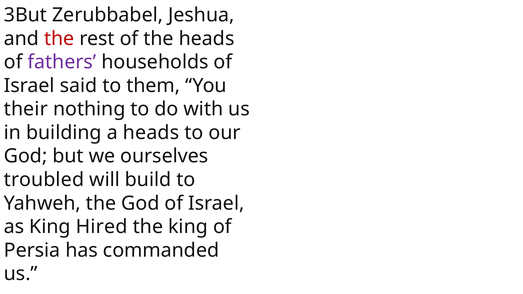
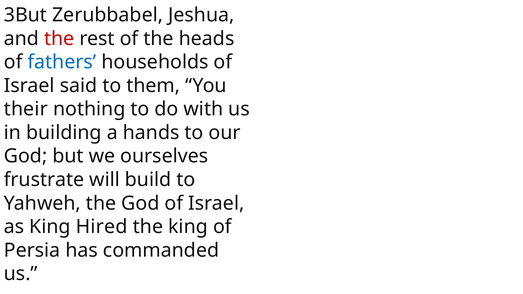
fathers colour: purple -> blue (62, 62)
a heads: heads -> hands (151, 133)
troubled: troubled -> frustrate (44, 180)
